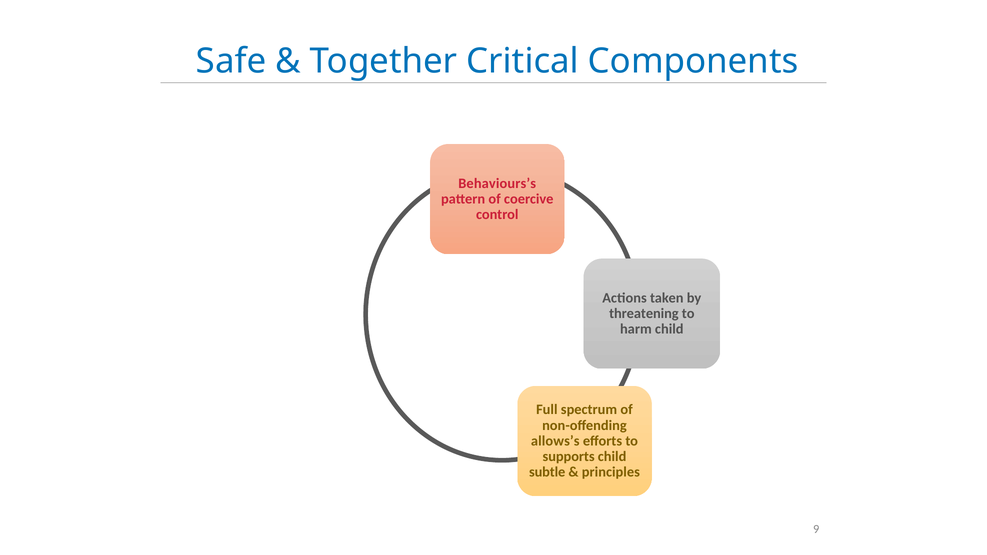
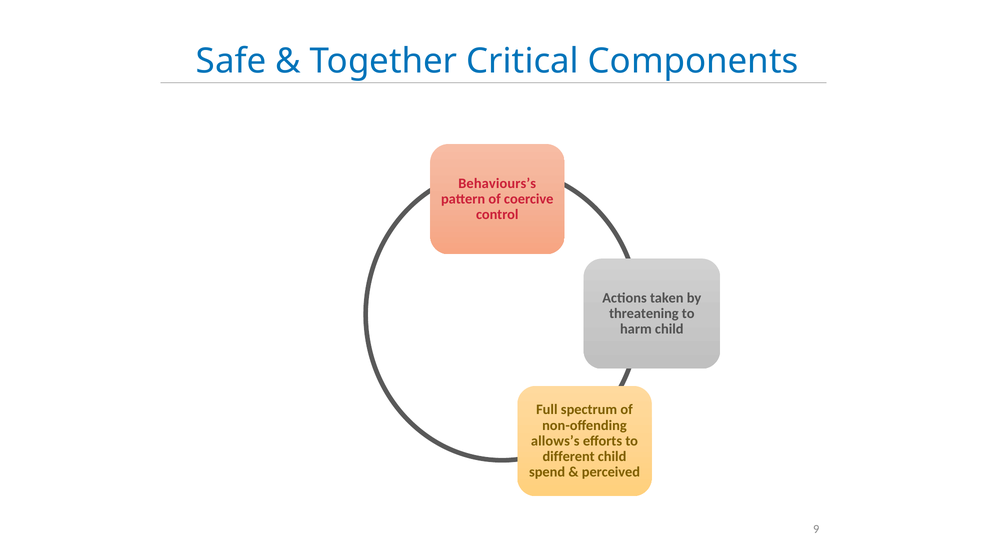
supports: supports -> different (569, 457)
subtle: subtle -> spend (547, 472)
principles: principles -> perceived (611, 472)
